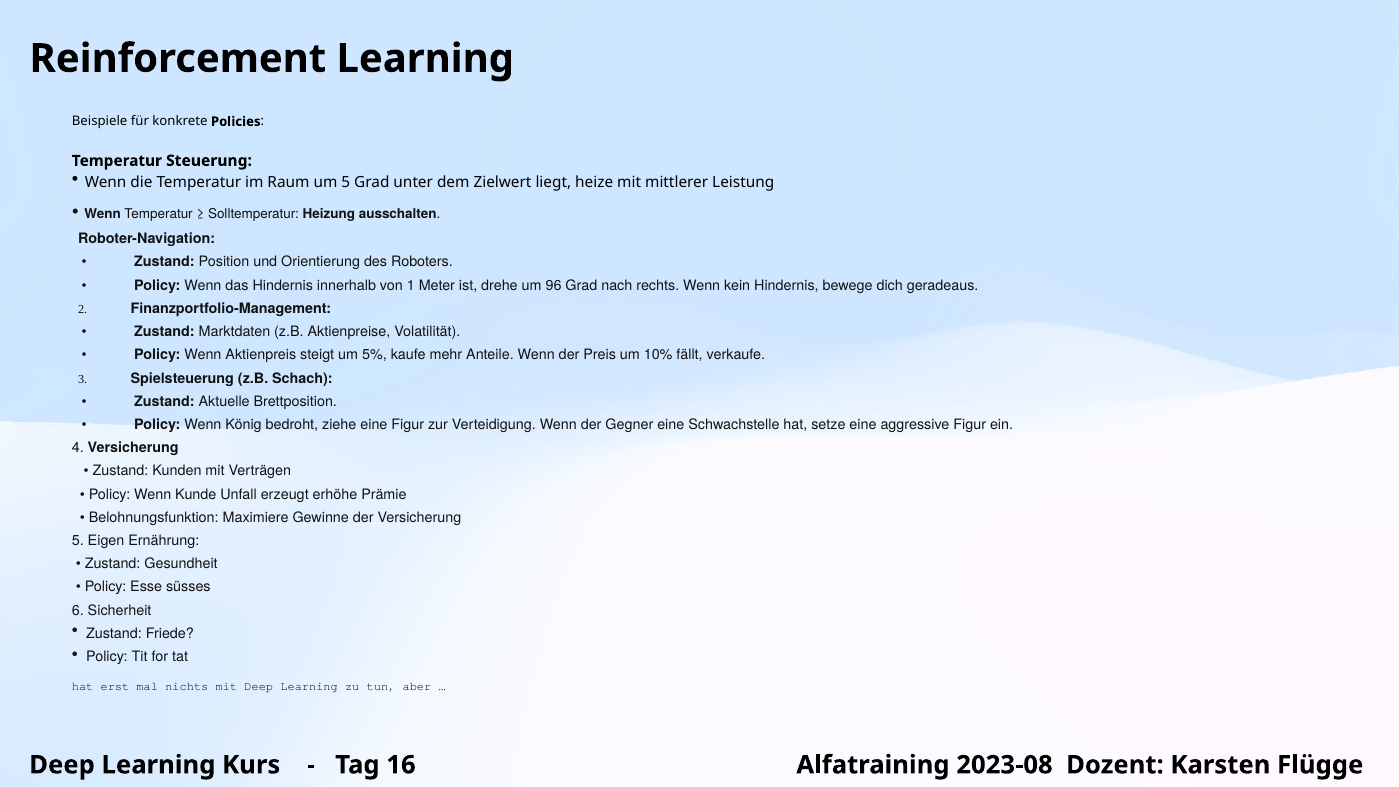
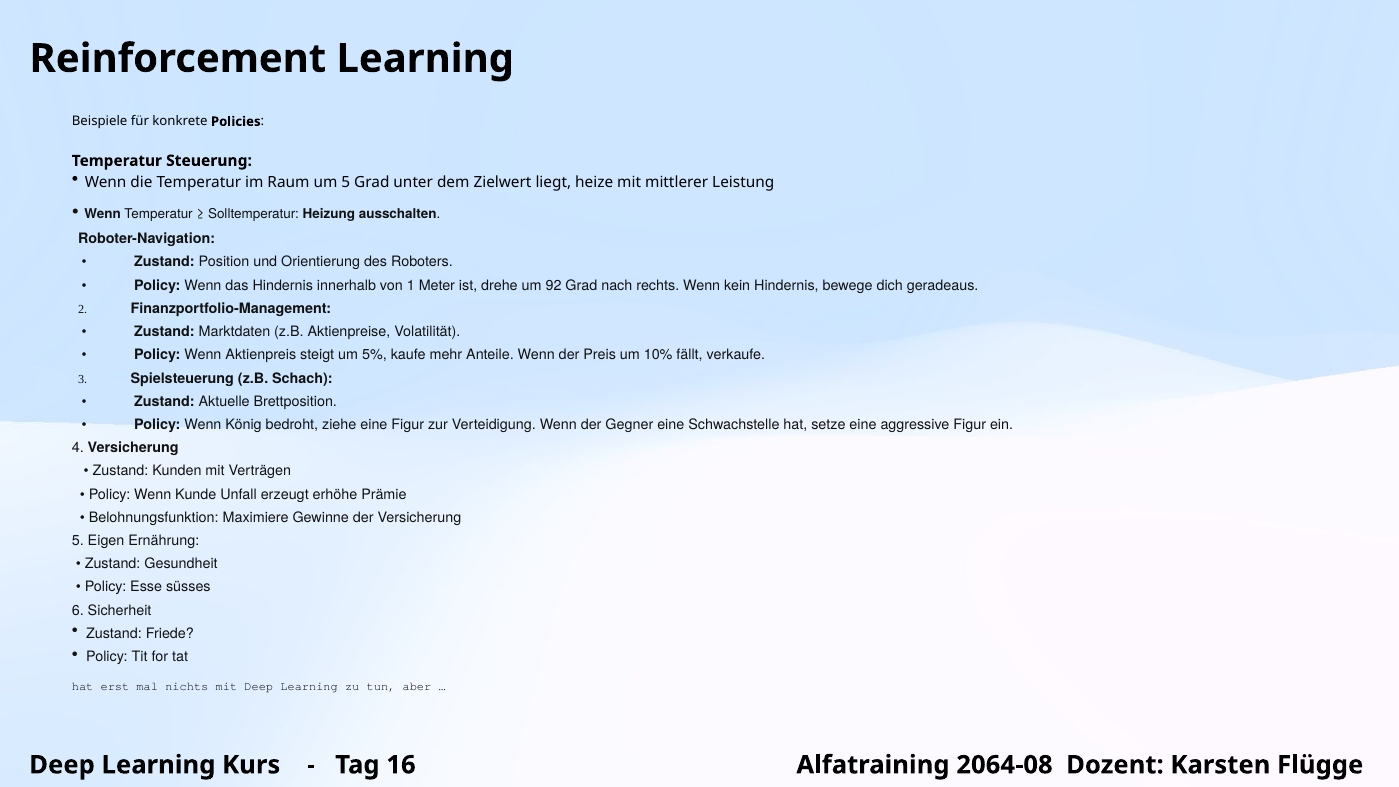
96: 96 -> 92 (554, 285)
2023-08: 2023-08 -> 2064-08 (1005, 765)
